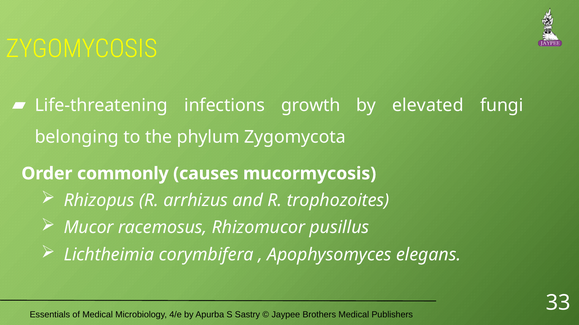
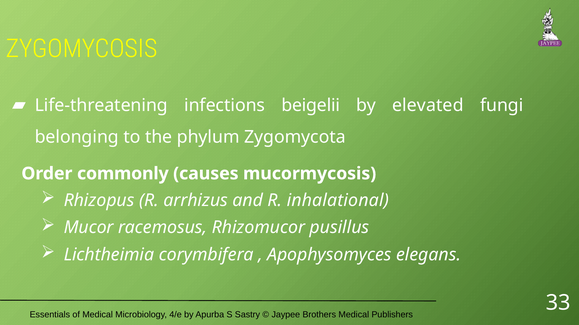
growth: growth -> beigelii (311, 105)
trophozoites: trophozoites -> inhalational (338, 201)
